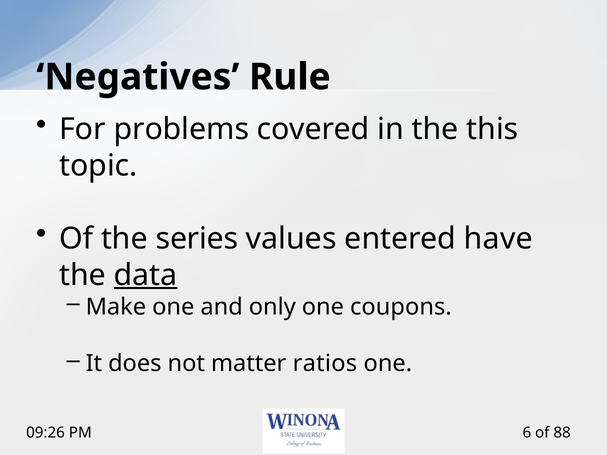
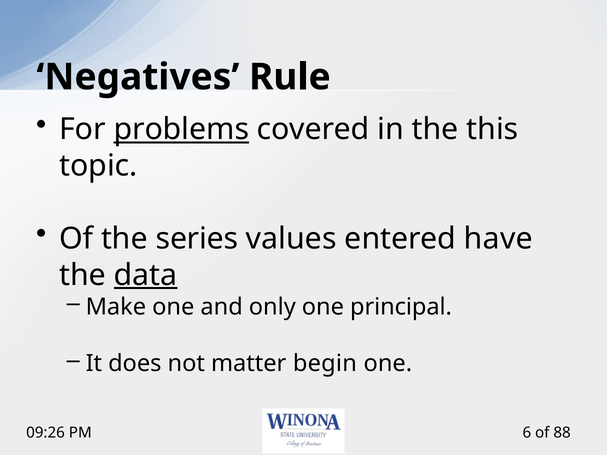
problems underline: none -> present (181, 130)
coupons: coupons -> principal (401, 307)
ratios: ratios -> begin (325, 364)
